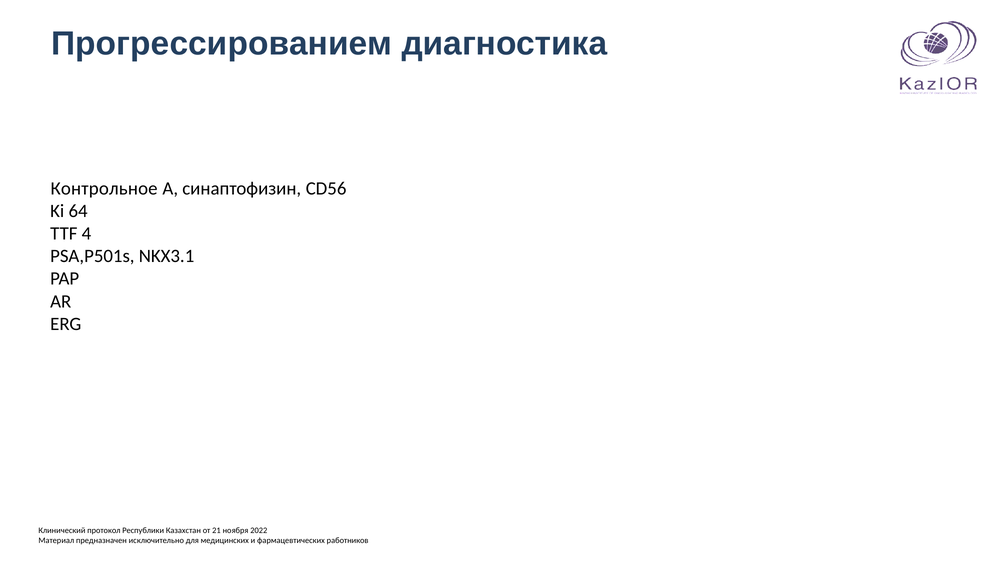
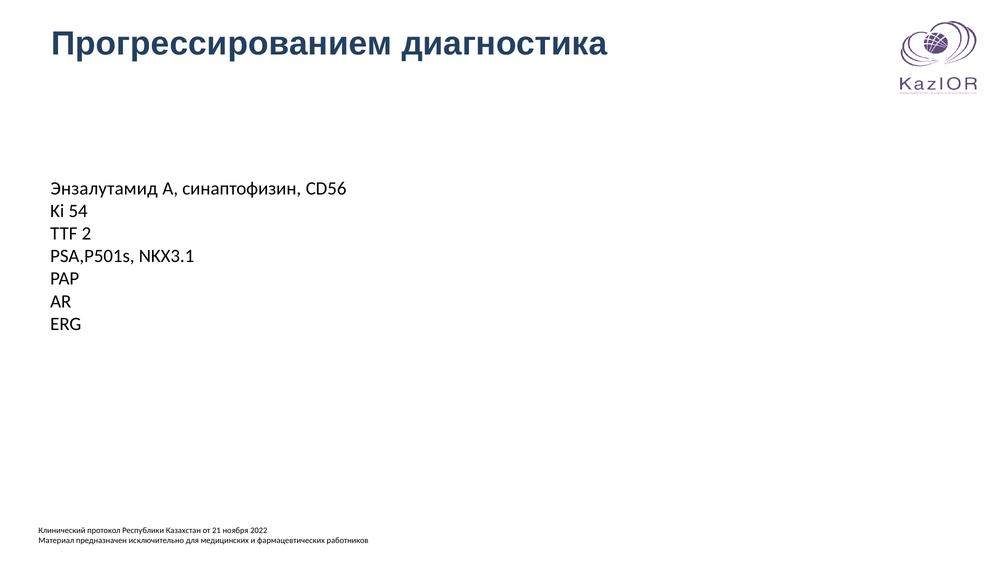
Контрольное: Контрольное -> Энзалутамид (104, 188)
64: 64 -> 54 (78, 211)
4: 4 -> 2 (87, 234)
